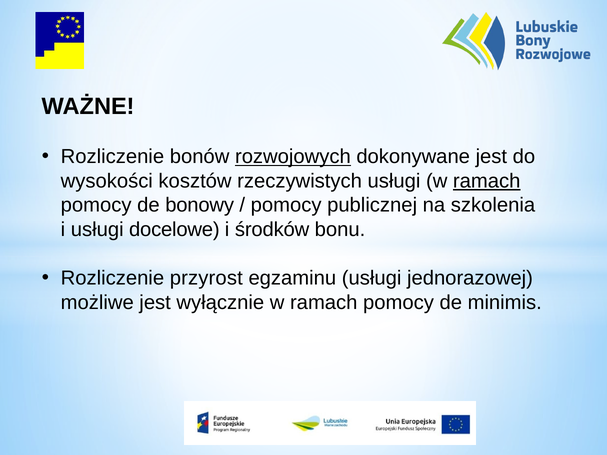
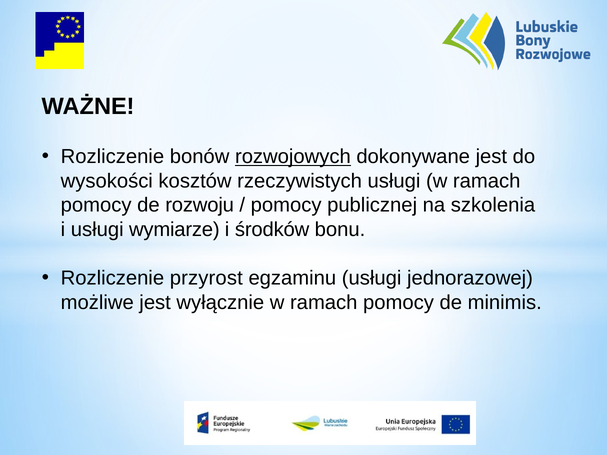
ramach underline: present -> none (487, 181)
bonowy: bonowy -> rozwoju (200, 205)
docelowe: docelowe -> wymiarze (174, 230)
